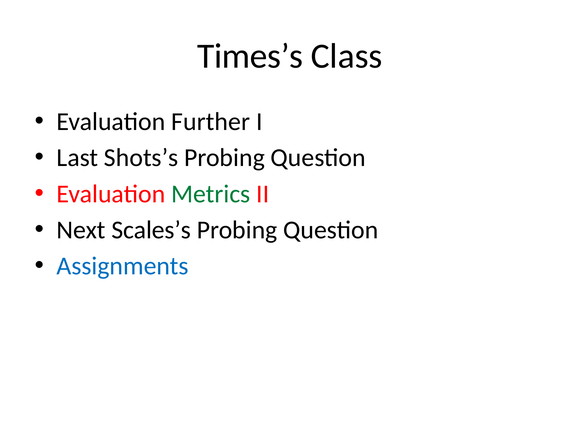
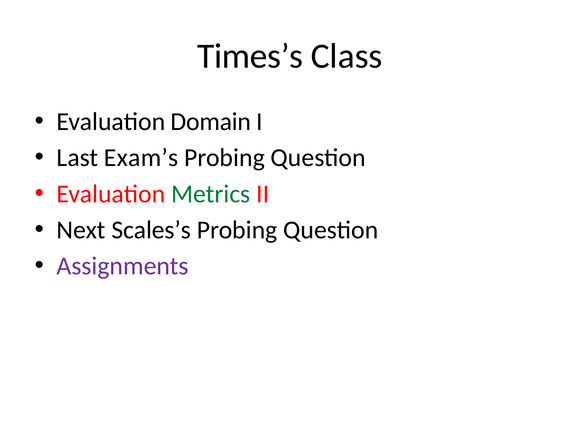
Further: Further -> Domain (211, 122)
Shots’s: Shots’s -> Exam’s (141, 158)
Assignments colour: blue -> purple (123, 266)
